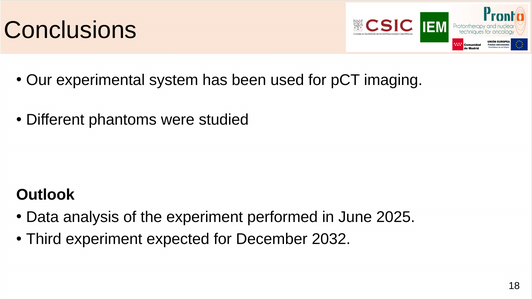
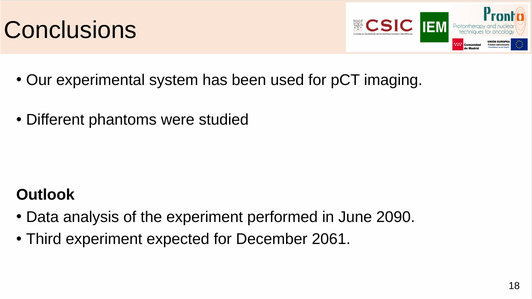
2025: 2025 -> 2090 (396, 217)
2032: 2032 -> 2061 (331, 239)
